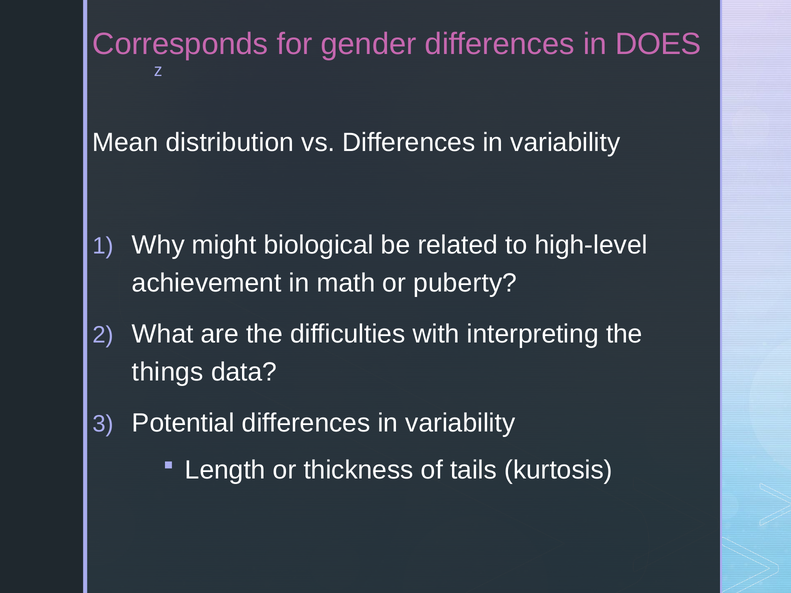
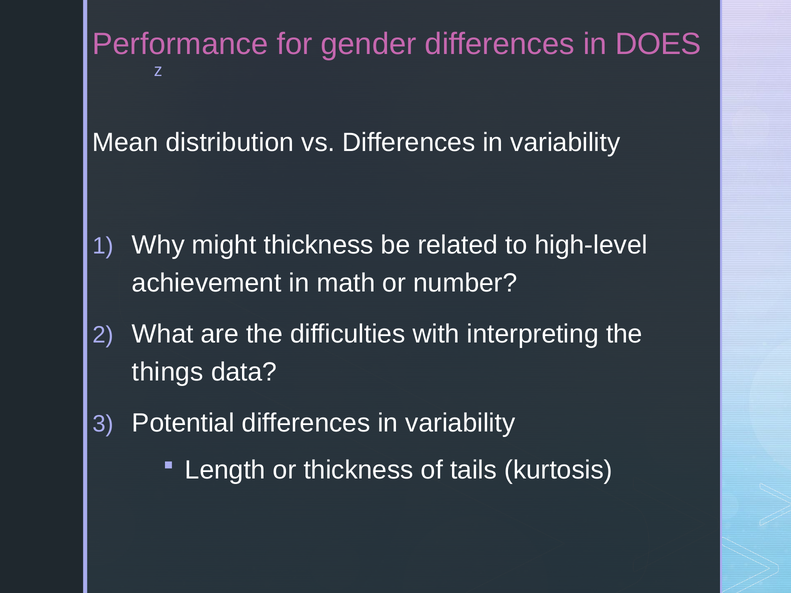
Corresponds: Corresponds -> Performance (180, 44)
might biological: biological -> thickness (319, 245)
puberty: puberty -> number (465, 283)
